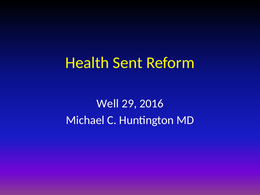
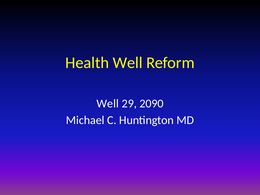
Health Sent: Sent -> Well (128, 63)
2016: 2016 -> 2090 (152, 104)
